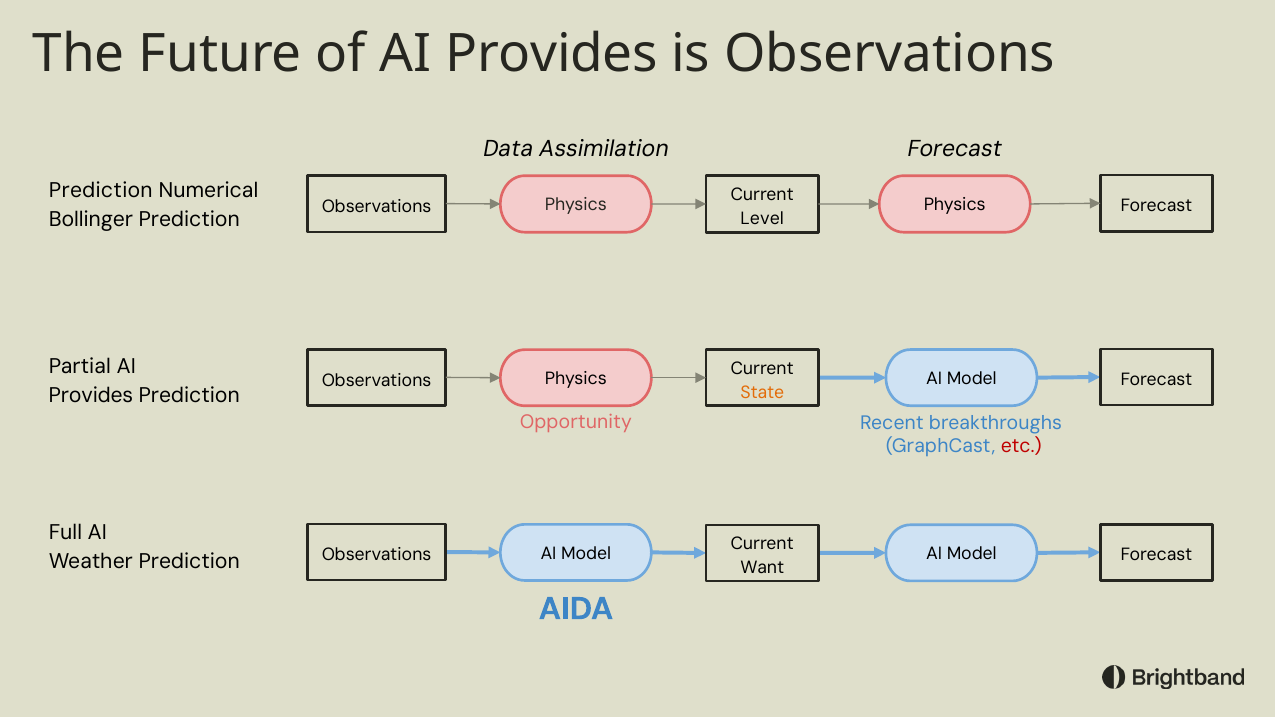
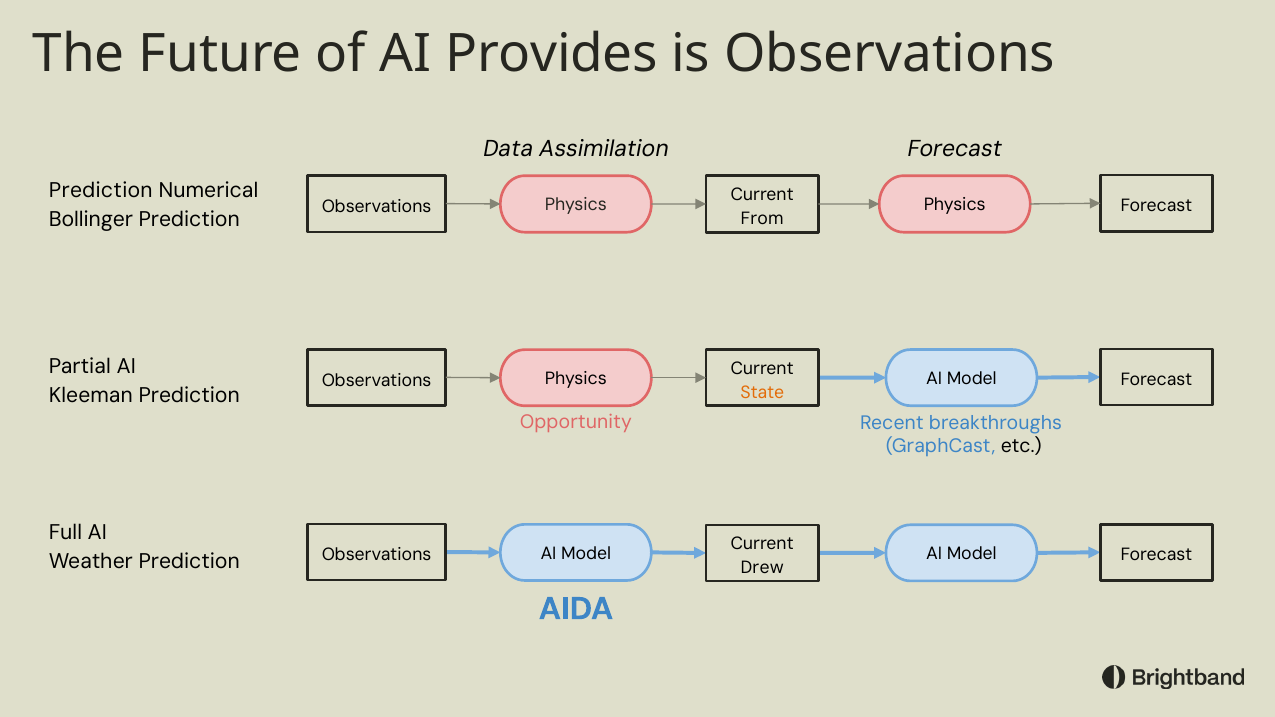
Level: Level -> From (762, 219)
Provides: Provides -> Kleeman (91, 396)
etc colour: red -> black (1021, 446)
Want: Want -> Drew (762, 568)
